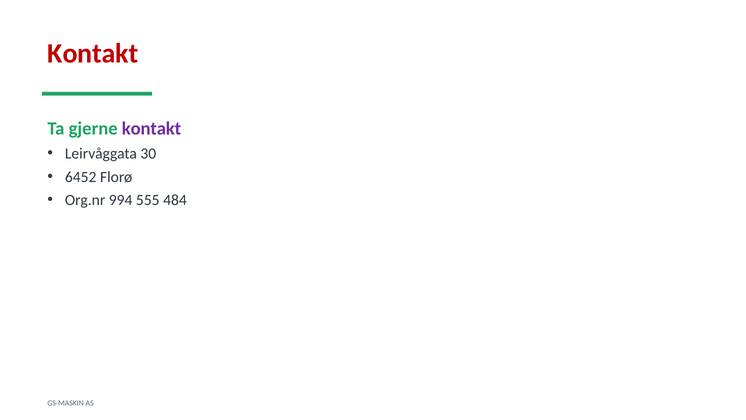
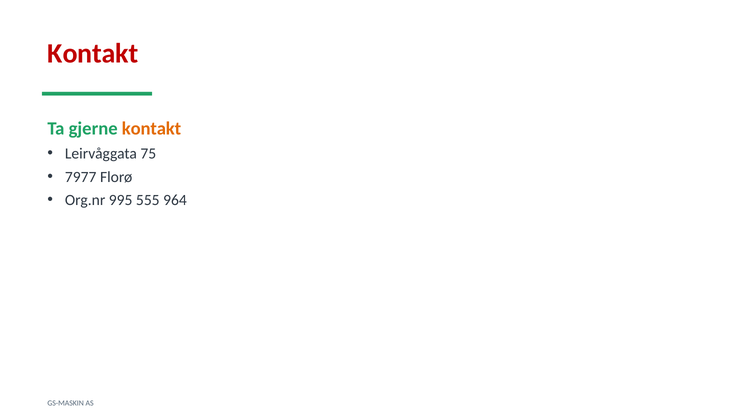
kontakt colour: purple -> orange (151, 128)
30: 30 -> 75 (148, 153)
6452: 6452 -> 7977 (81, 177)
994: 994 -> 995 (121, 200)
484: 484 -> 964 (175, 200)
